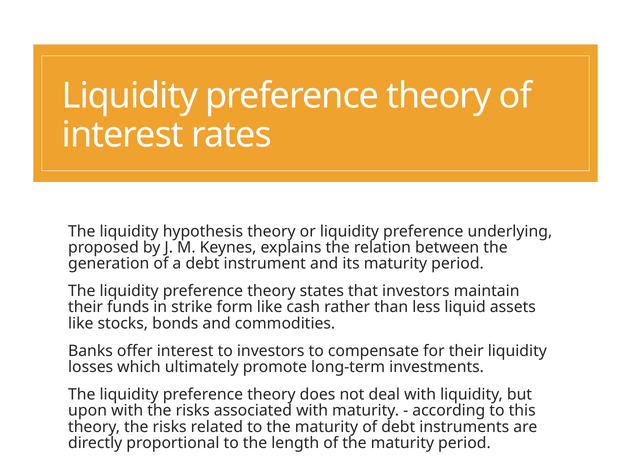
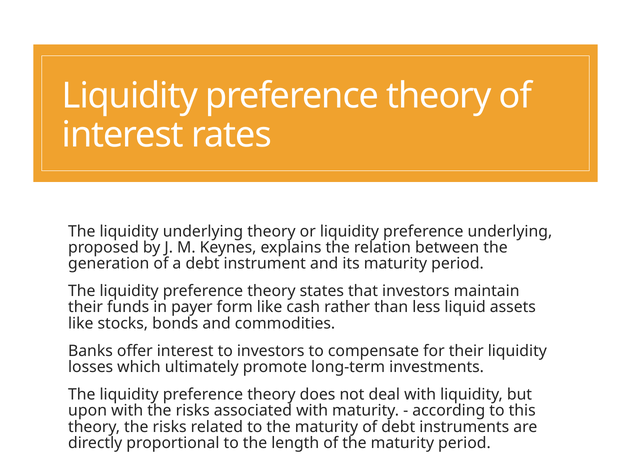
liquidity hypothesis: hypothesis -> underlying (203, 231)
strike: strike -> payer (192, 307)
